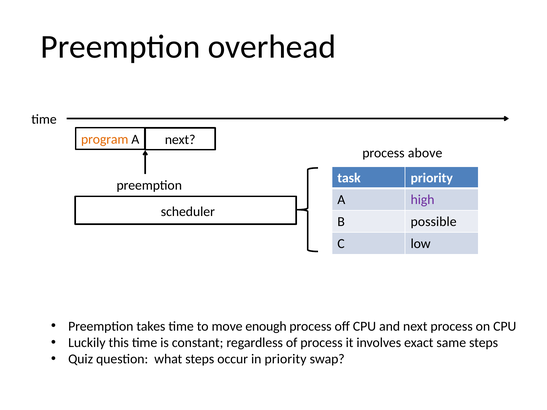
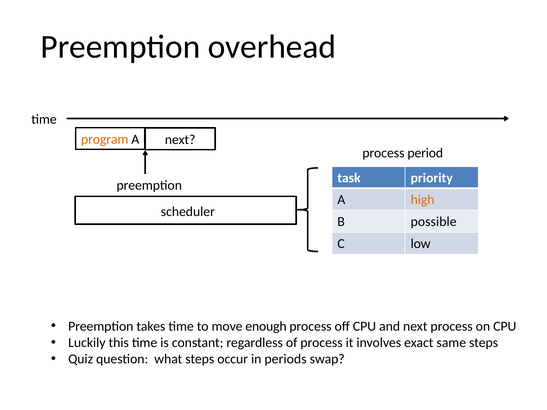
above: above -> period (425, 153)
high colour: purple -> orange (423, 200)
in priority: priority -> periods (286, 359)
